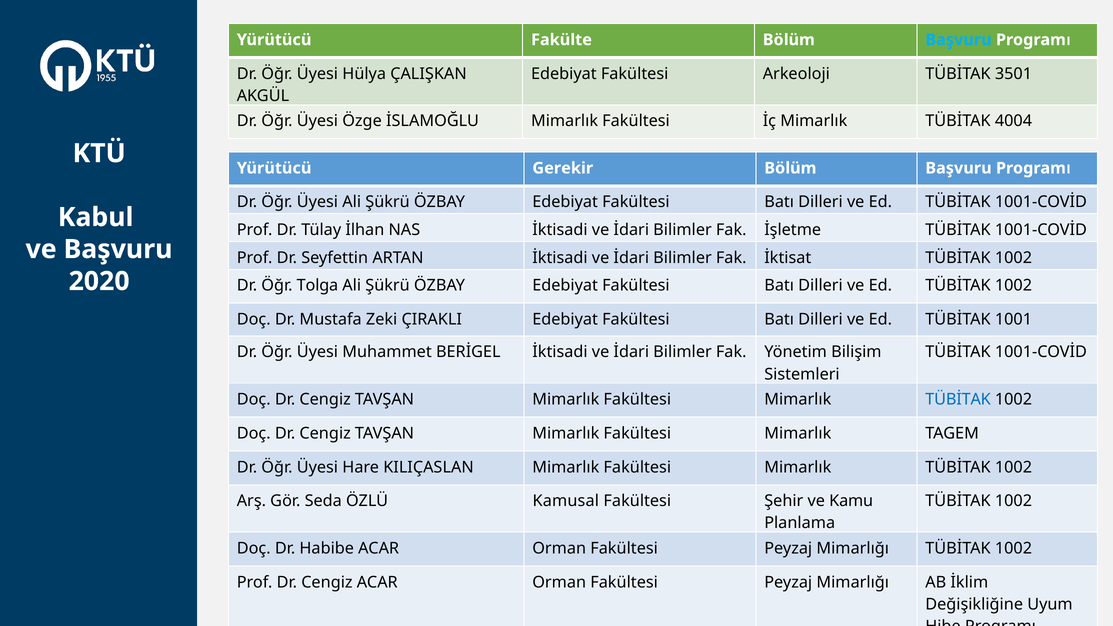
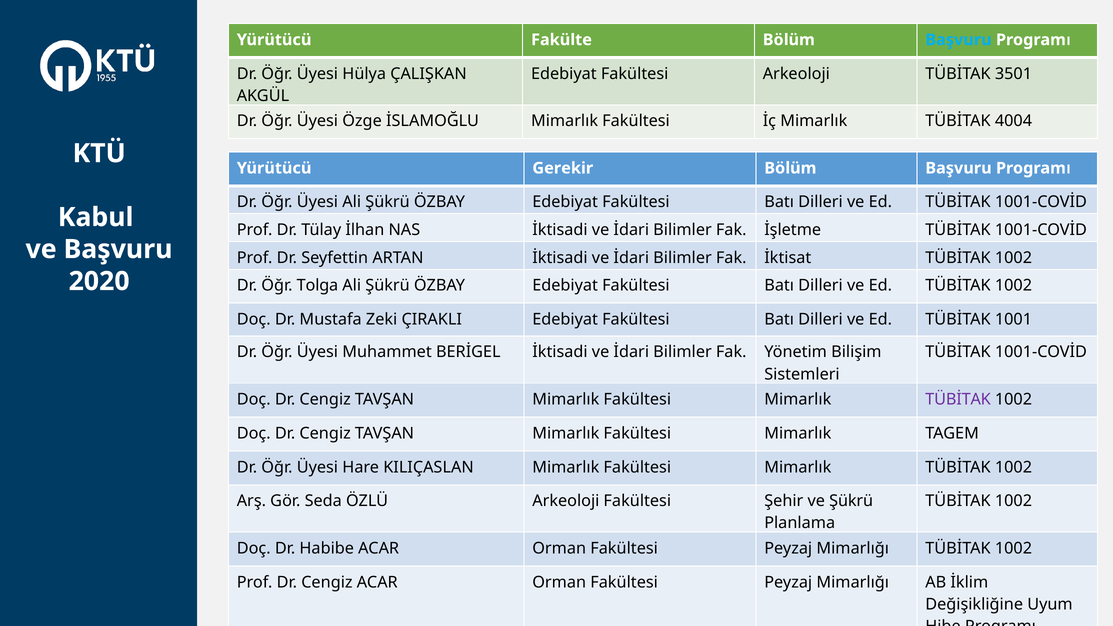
TÜBİTAK colour: blue -> purple (958, 399)
ÖZLÜ Kamusal: Kamusal -> Arkeoloji (566, 501)
ve Kamu: Kamu -> Şükrü (851, 501)
